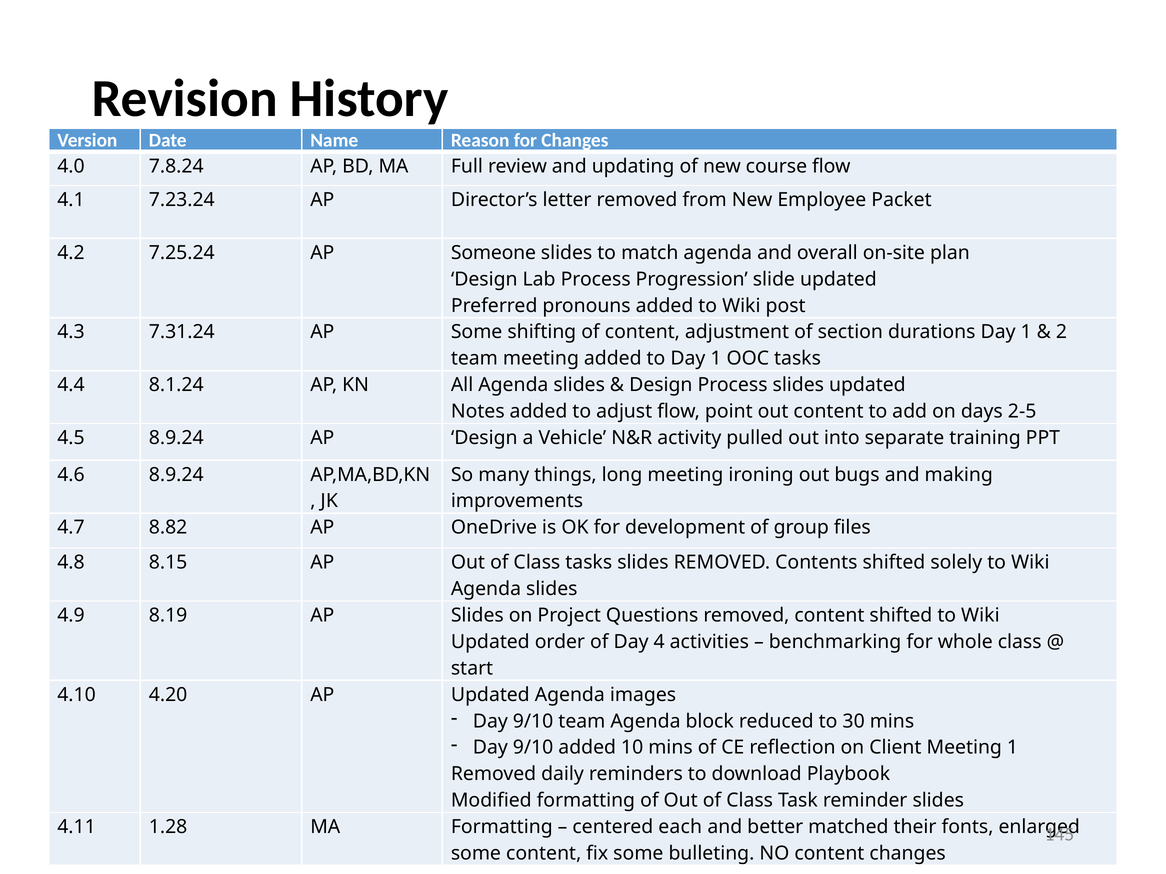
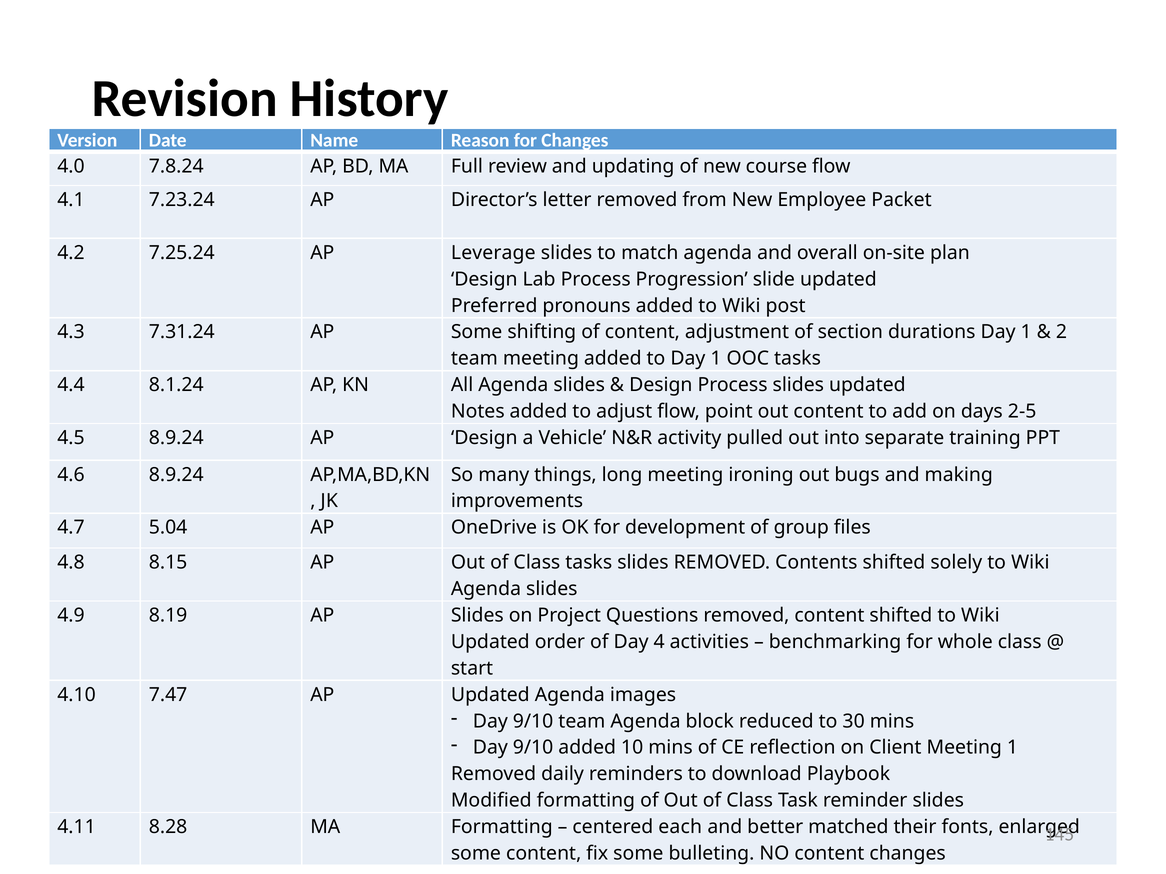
Someone: Someone -> Leverage (493, 253)
8.82: 8.82 -> 5.04 (168, 528)
4.20: 4.20 -> 7.47 (168, 695)
1.28: 1.28 -> 8.28 (168, 827)
